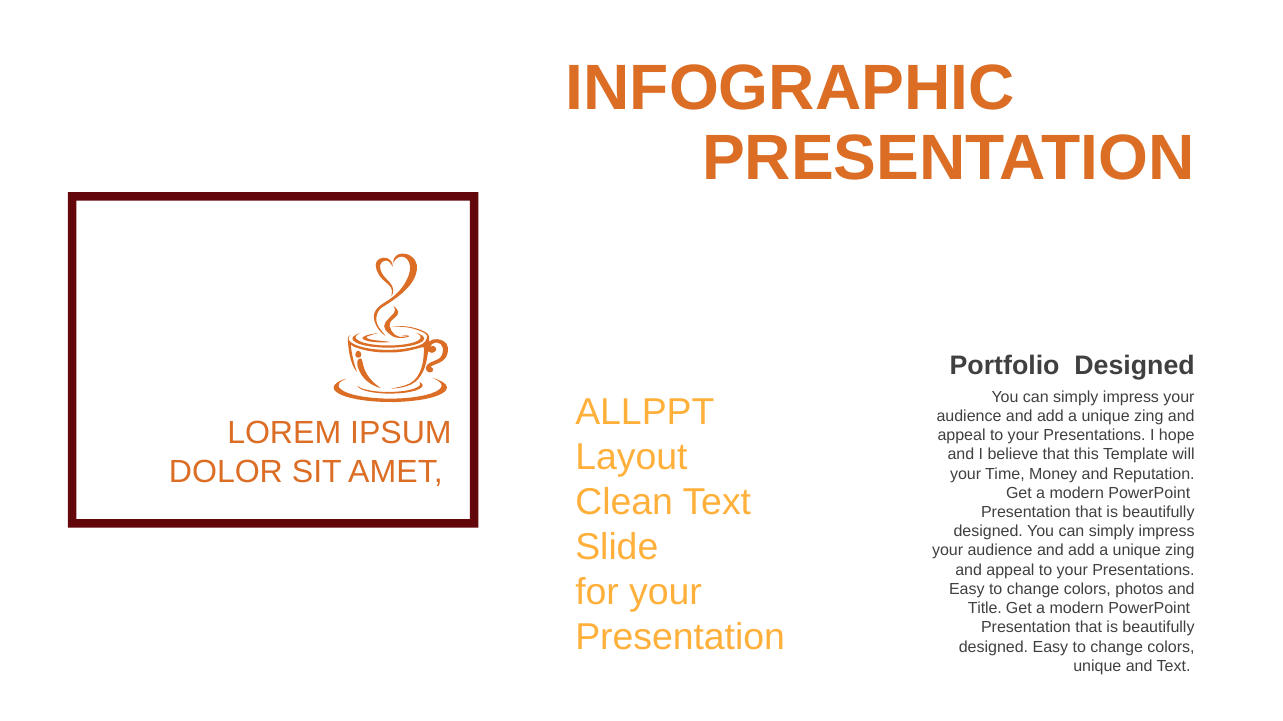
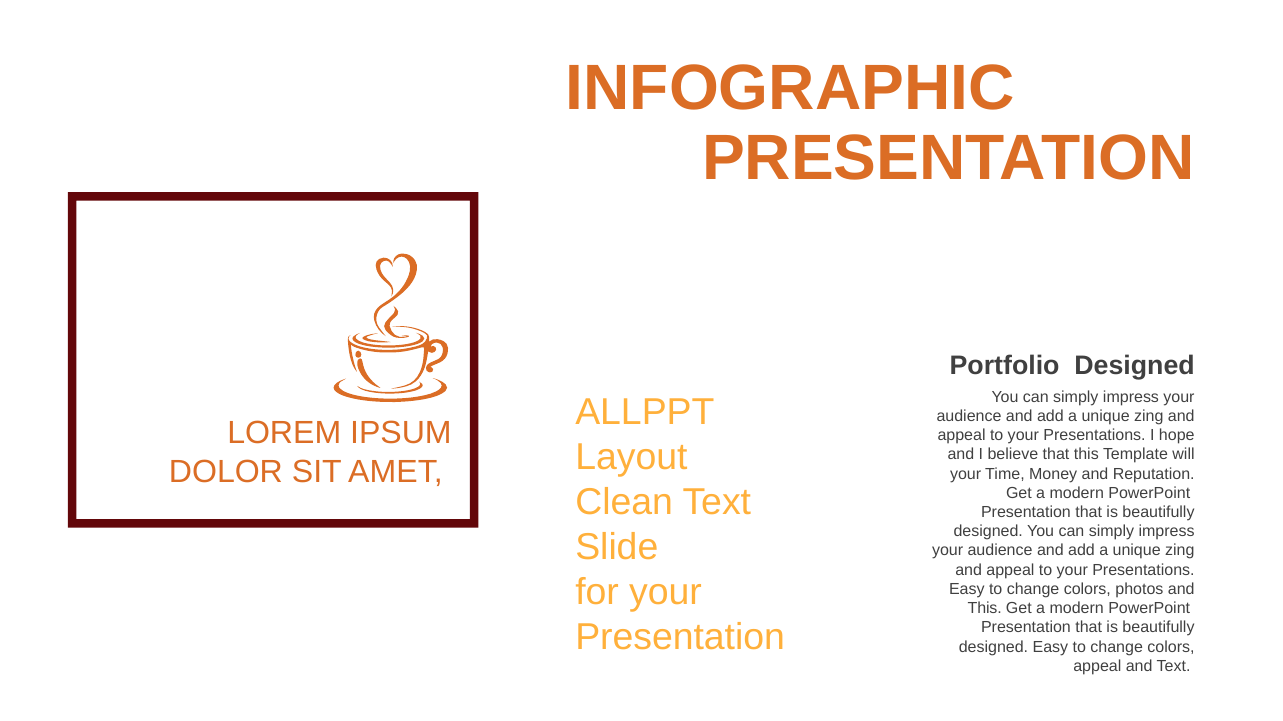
Title: Title -> This (985, 609)
unique: unique -> appeal (1097, 667)
